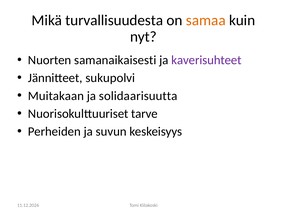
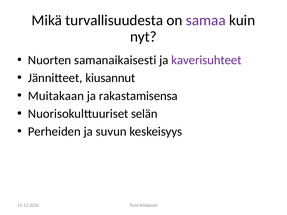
samaa colour: orange -> purple (206, 20)
sukupolvi: sukupolvi -> kiusannut (110, 78)
solidaarisuutta: solidaarisuutta -> rakastamisensa (138, 96)
tarve: tarve -> selän (144, 114)
